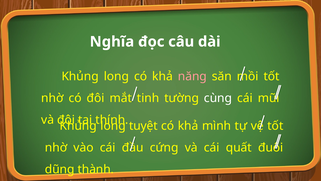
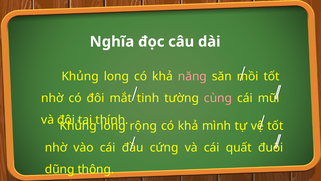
cùng colour: white -> pink (218, 98)
tuyệt: tuyệt -> rộng (143, 126)
thành: thành -> thông (96, 169)
